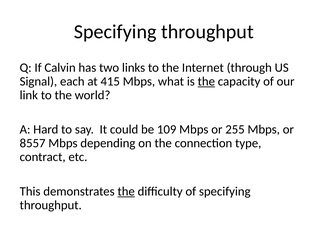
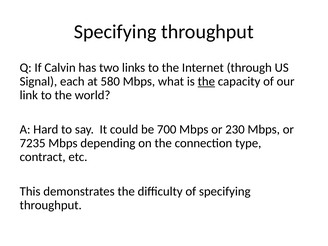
415: 415 -> 580 (110, 81)
109: 109 -> 700 (167, 129)
255: 255 -> 230 (235, 129)
8557: 8557 -> 7235 (33, 143)
the underline: present -> none (126, 191)
